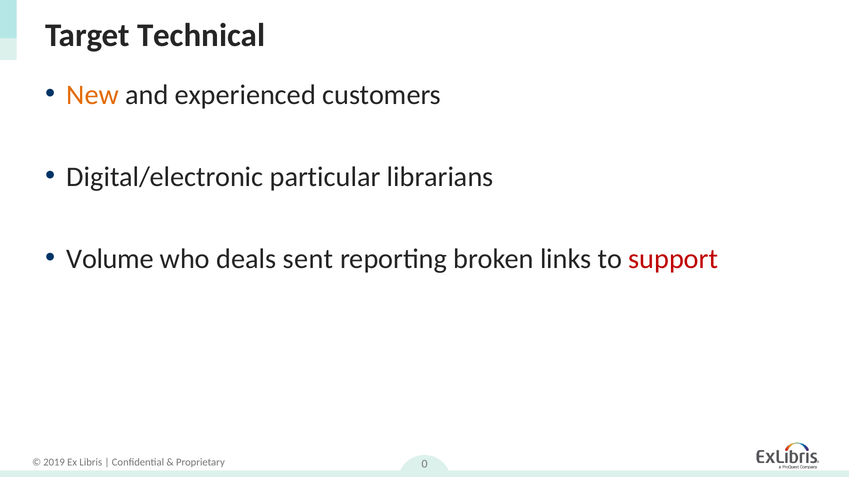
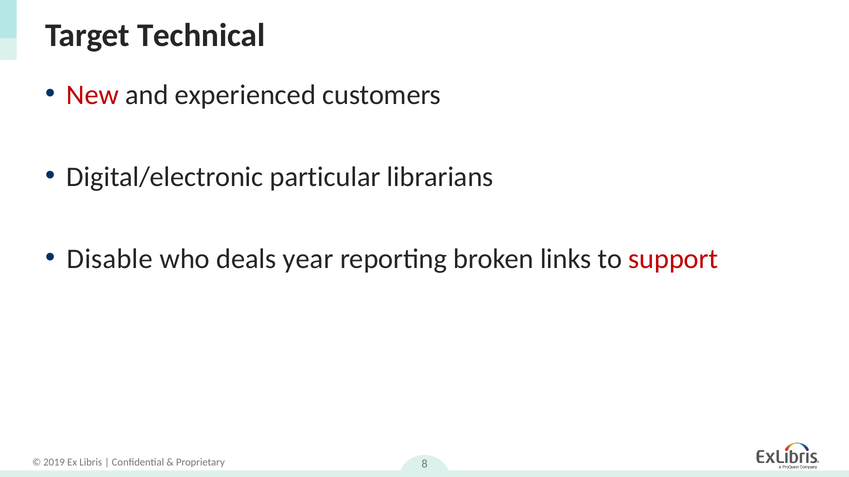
New colour: orange -> red (93, 95)
Volume: Volume -> Disable (110, 259)
sent: sent -> year (308, 259)
0: 0 -> 8 (425, 464)
